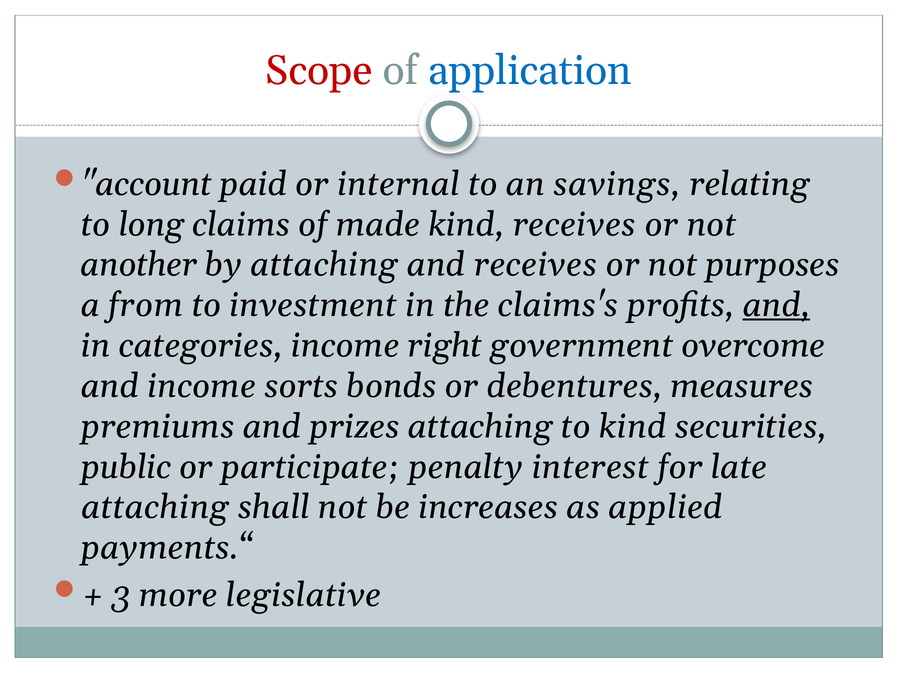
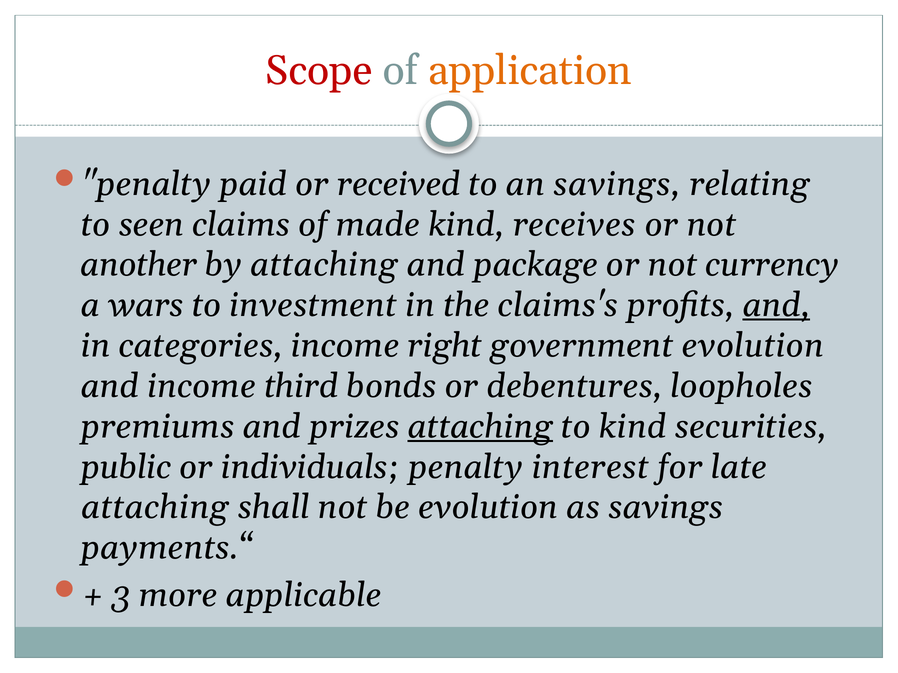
application colour: blue -> orange (530, 71)
account: account -> penalty (147, 184)
internal: internal -> received (399, 184)
long: long -> seen (151, 225)
and receives: receives -> package (536, 265)
purposes: purposes -> currency (772, 265)
from: from -> wars (146, 305)
government overcome: overcome -> evolution (753, 346)
sorts: sorts -> third (301, 386)
measures: measures -> loopholes (742, 386)
attaching underline: none -> present (480, 427)
participate: participate -> individuals (311, 467)
be increases: increases -> evolution (488, 508)
as applied: applied -> savings (666, 508)
legislative: legislative -> applicable (304, 595)
